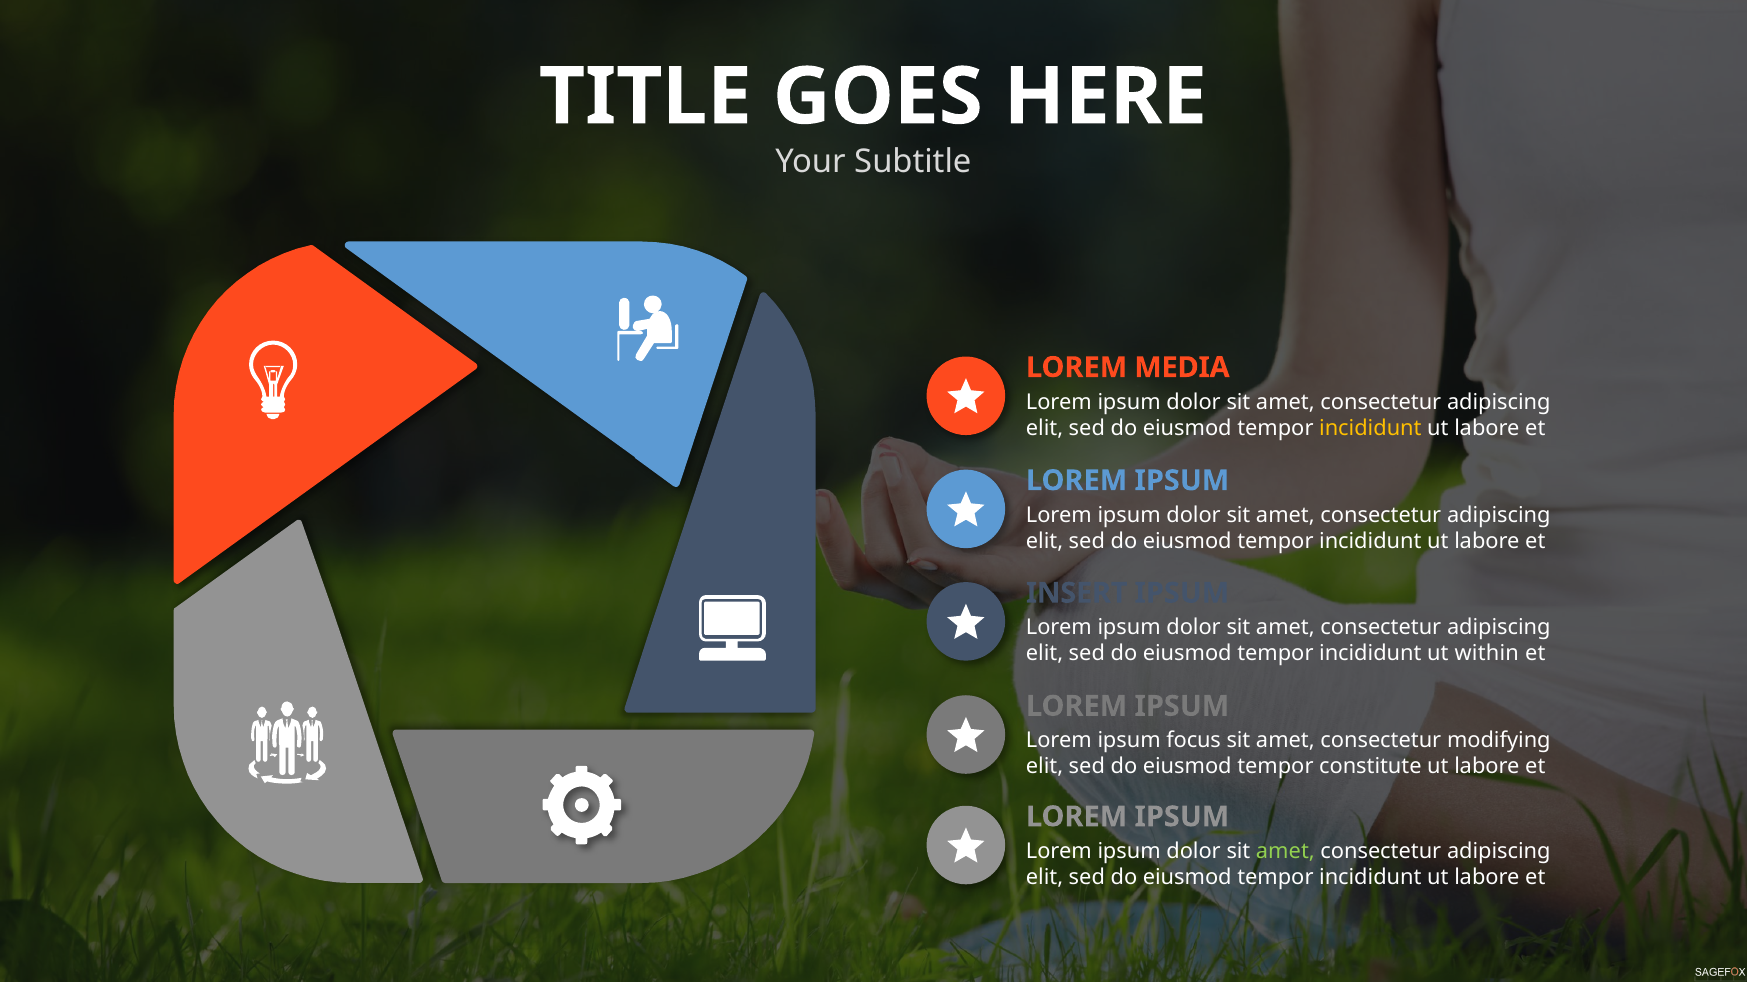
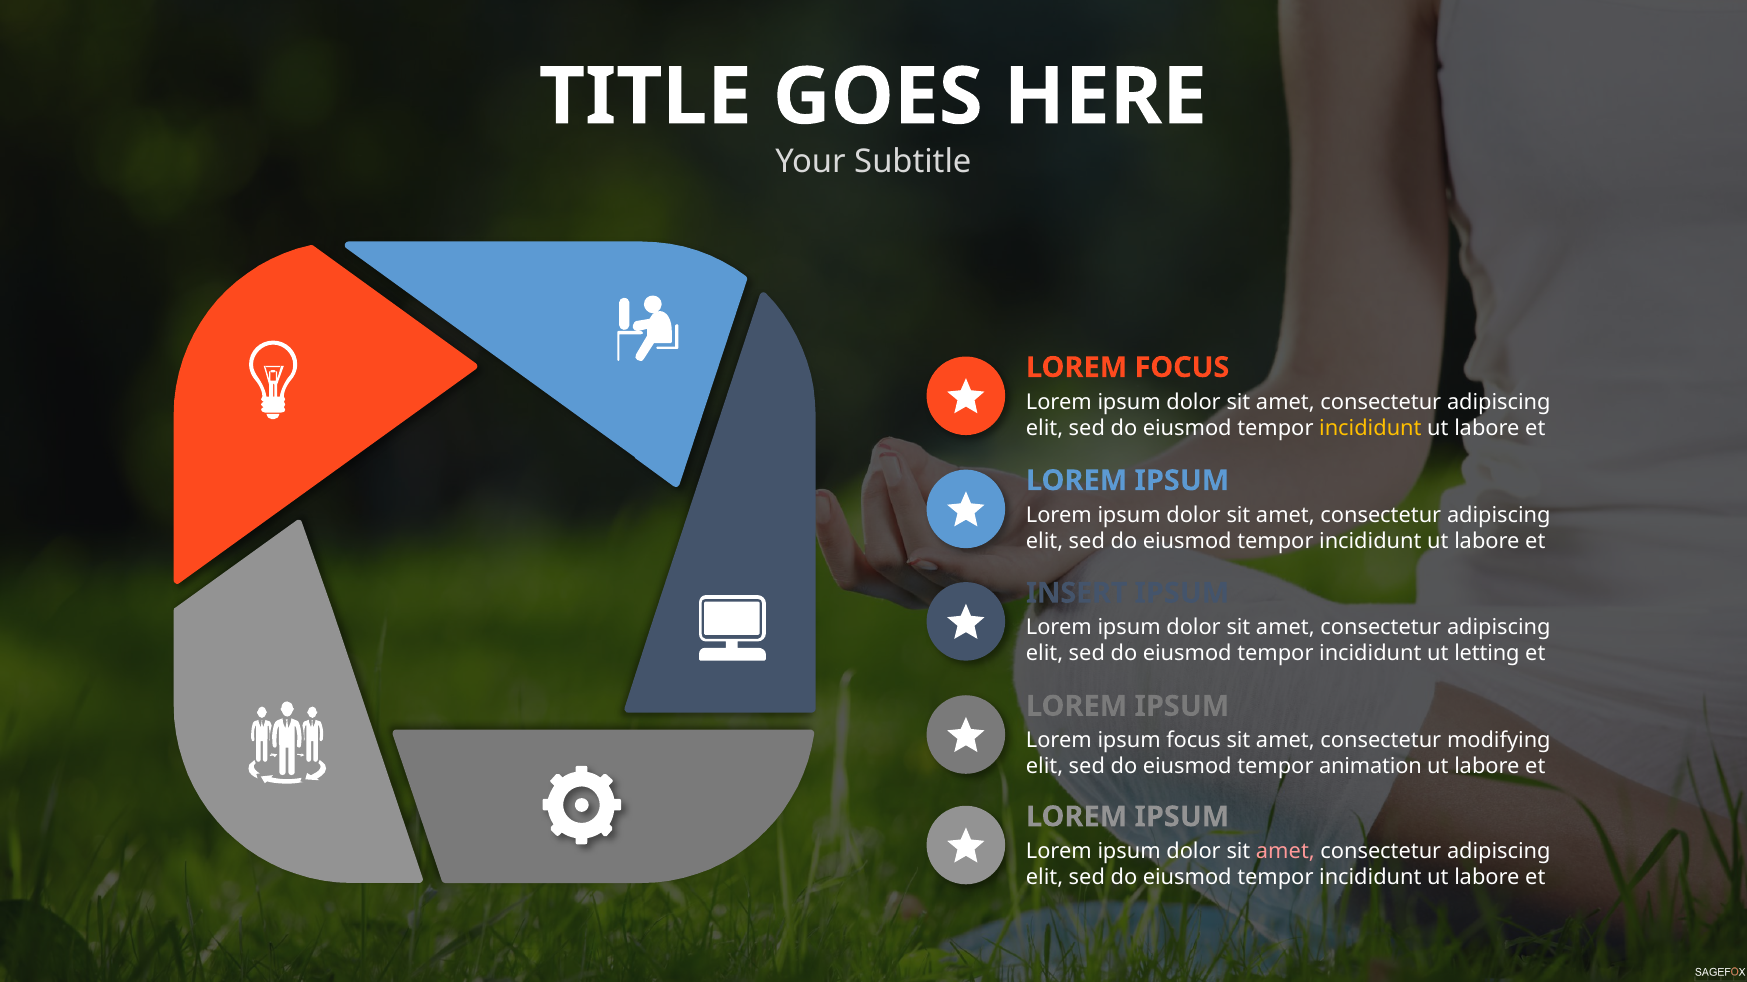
LOREM MEDIA: MEDIA -> FOCUS (1182, 368)
within: within -> letting (1487, 654)
constitute: constitute -> animation (1370, 767)
amet colour: light green -> pink (1285, 852)
